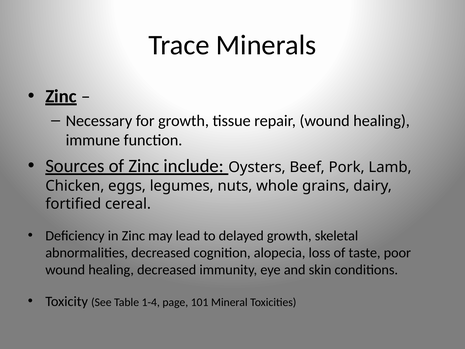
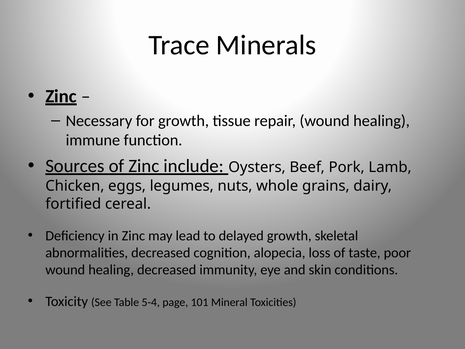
1-4: 1-4 -> 5-4 (151, 302)
